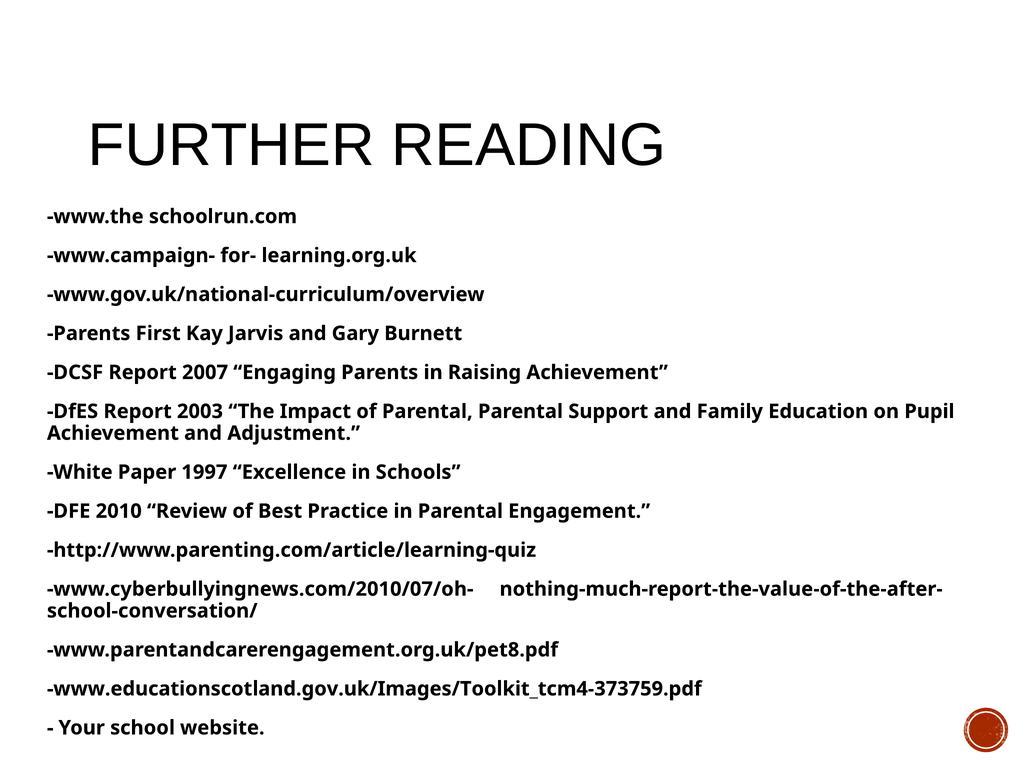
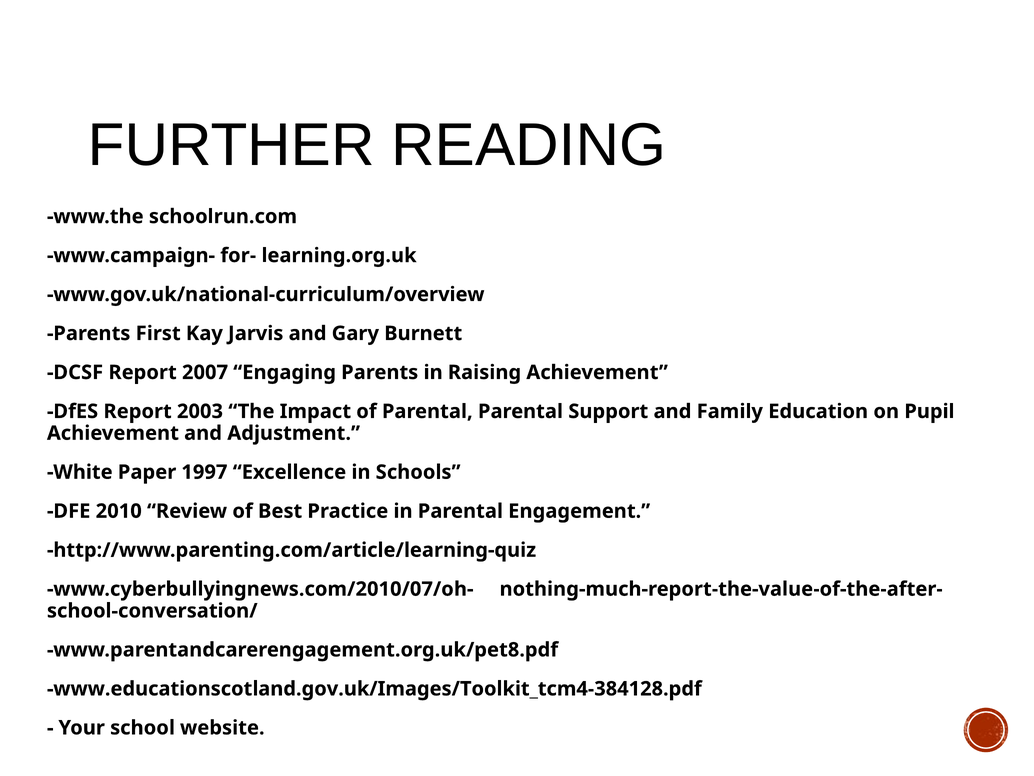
www.educationscotland.gov.uk/Images/Toolkit_tcm4-373759.pdf: www.educationscotland.gov.uk/Images/Toolkit_tcm4-373759.pdf -> www.educationscotland.gov.uk/Images/Toolkit_tcm4-384128.pdf (374, 688)
